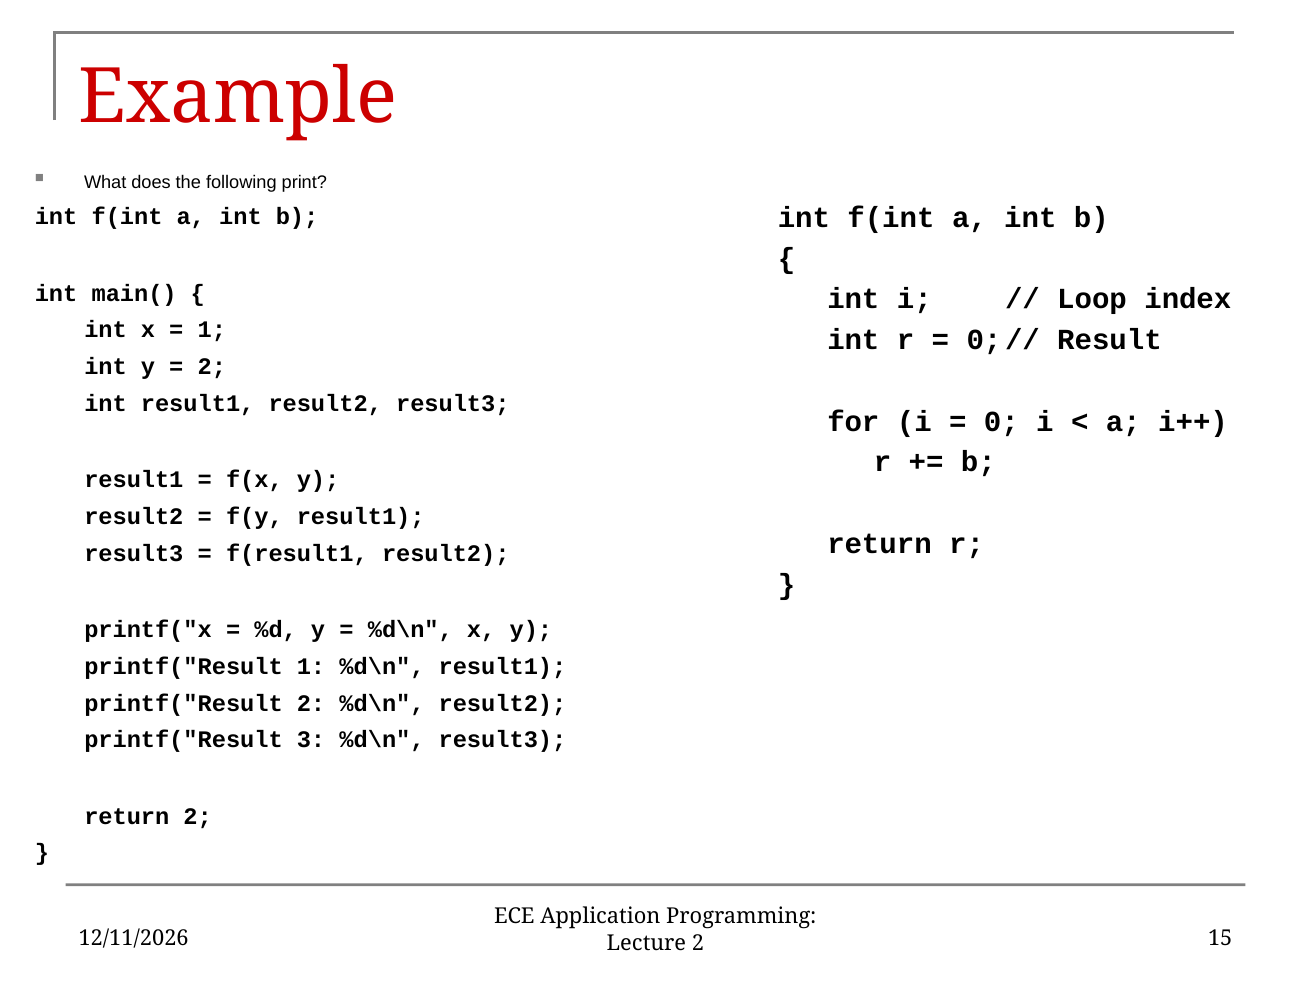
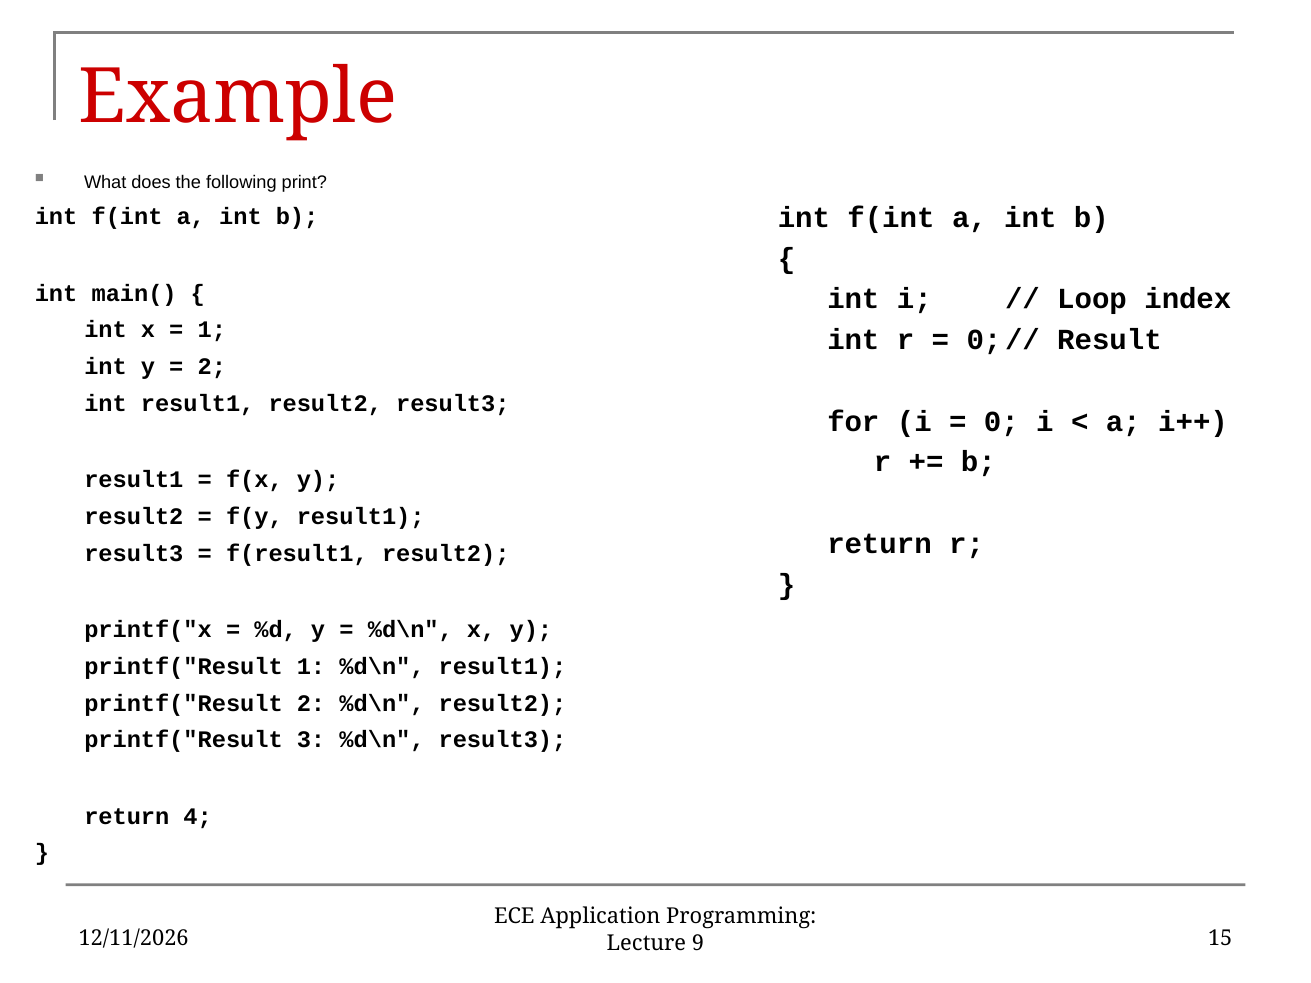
return 2: 2 -> 4 (198, 817)
Lecture 2: 2 -> 9 (698, 943)
